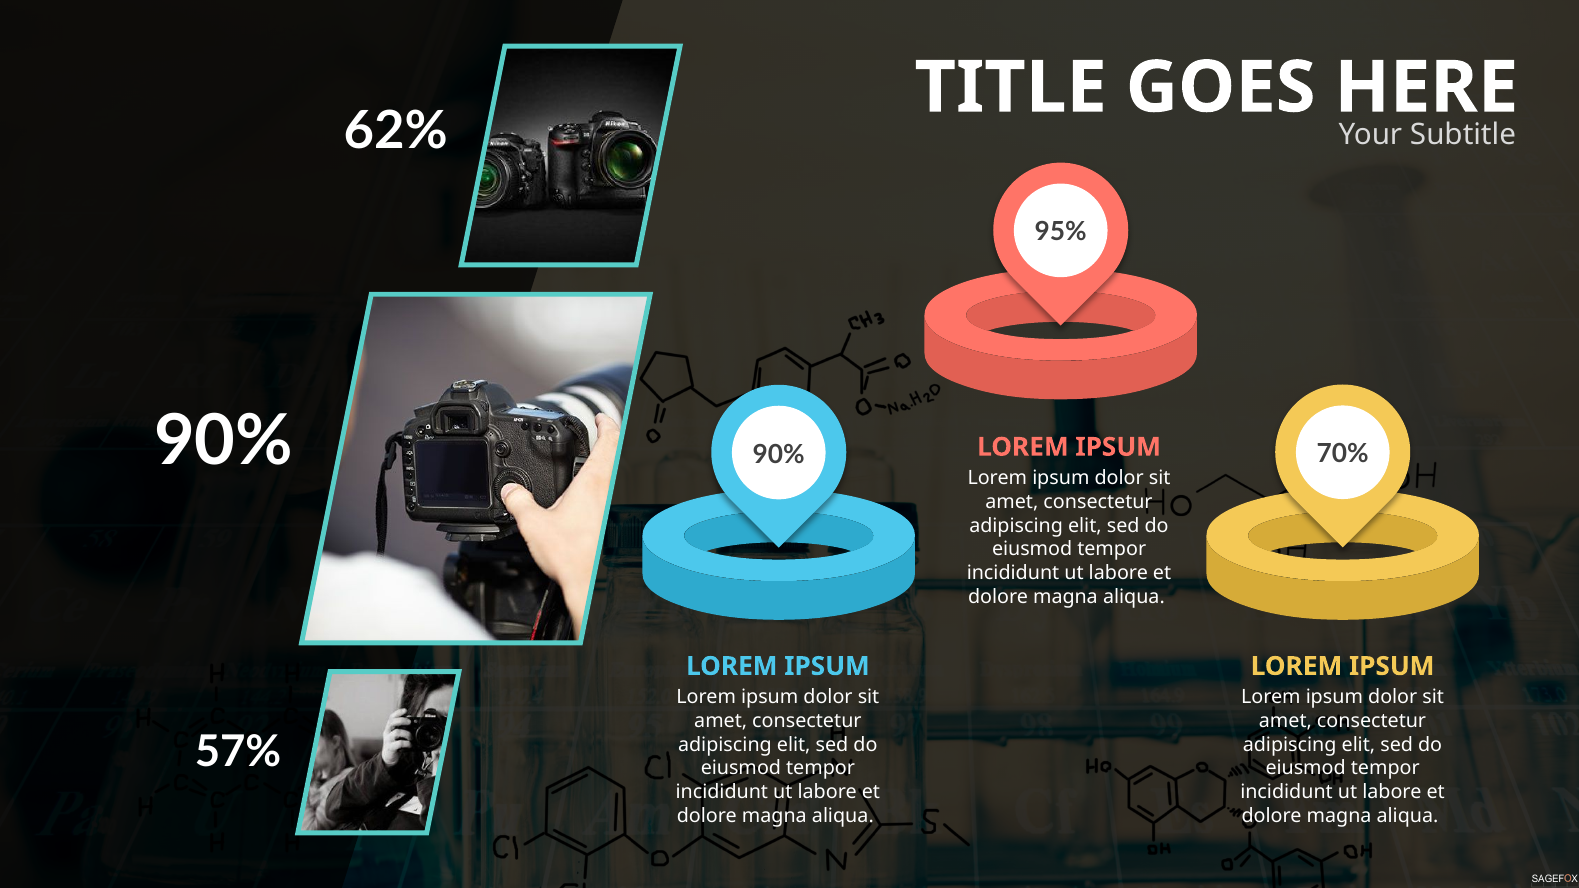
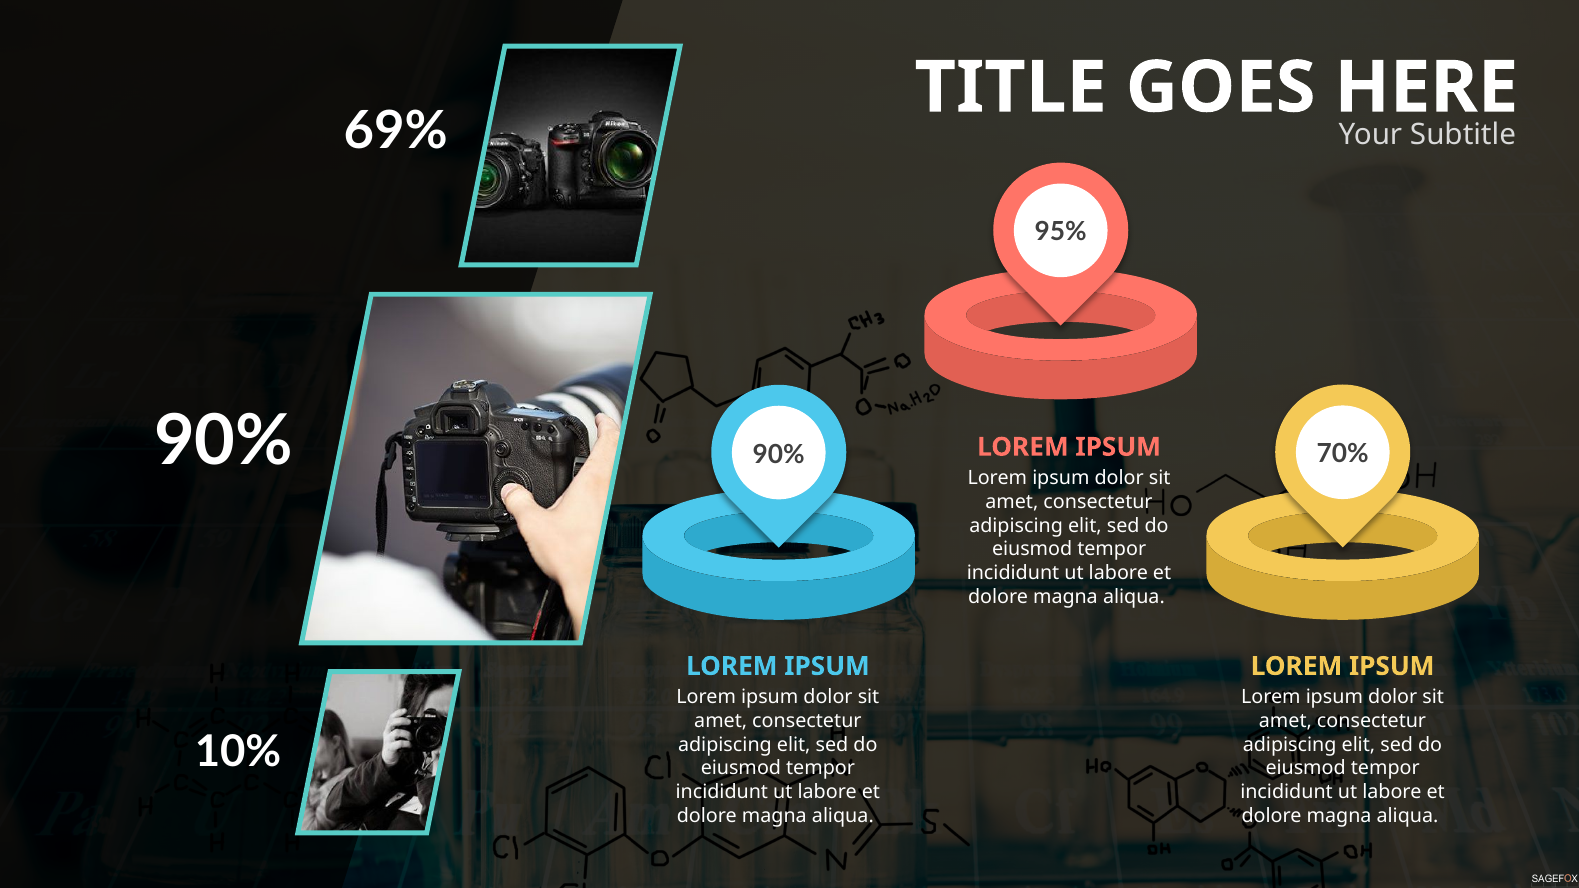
62%: 62% -> 69% (396, 131)
57%: 57% -> 10% (238, 752)
